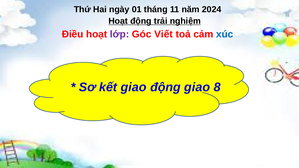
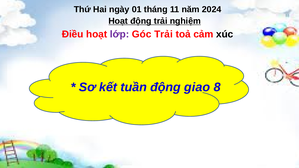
Góc Viết: Viết -> Trải (163, 34)
xúc colour: blue -> black (225, 34)
kết giao: giao -> tuần (134, 87)
